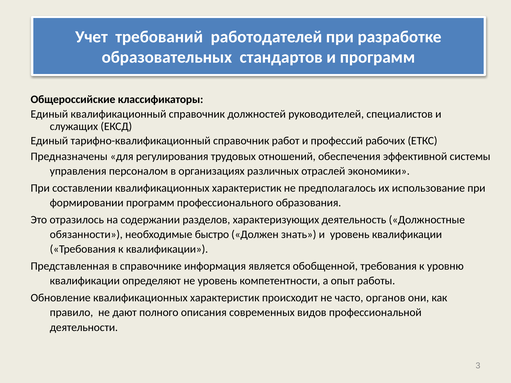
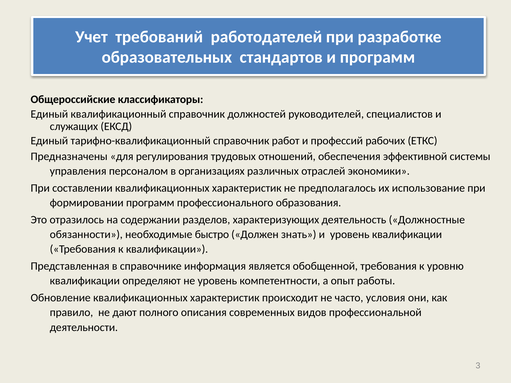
органов: органов -> условия (386, 298)
